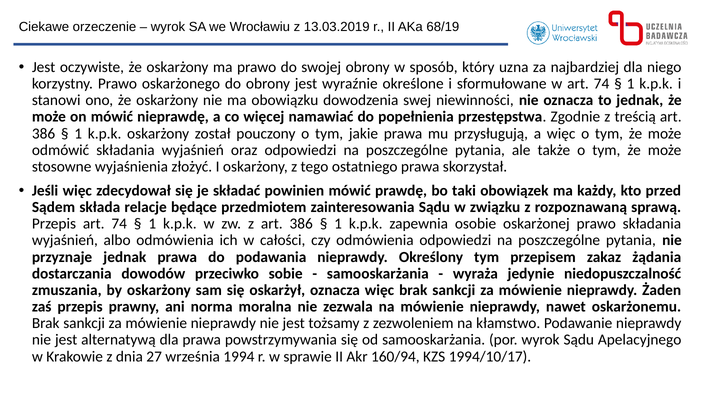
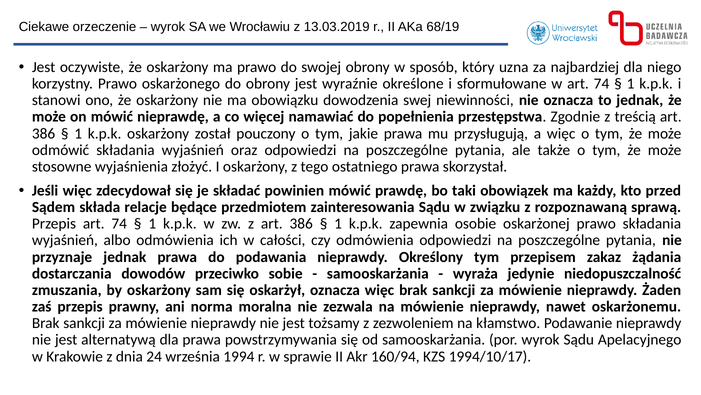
27: 27 -> 24 (154, 356)
